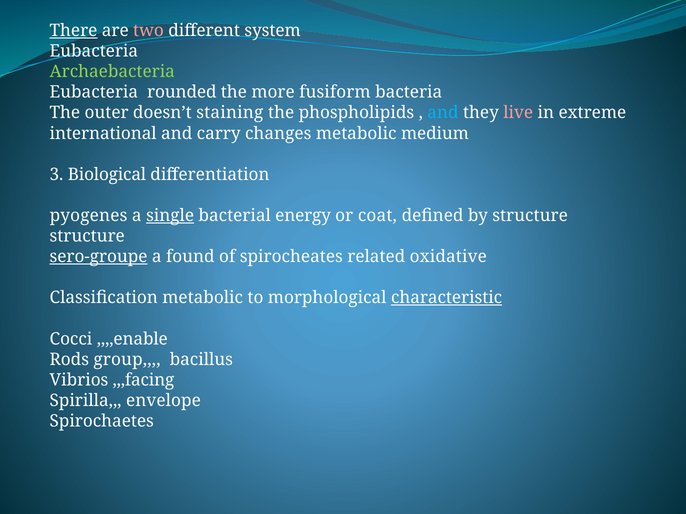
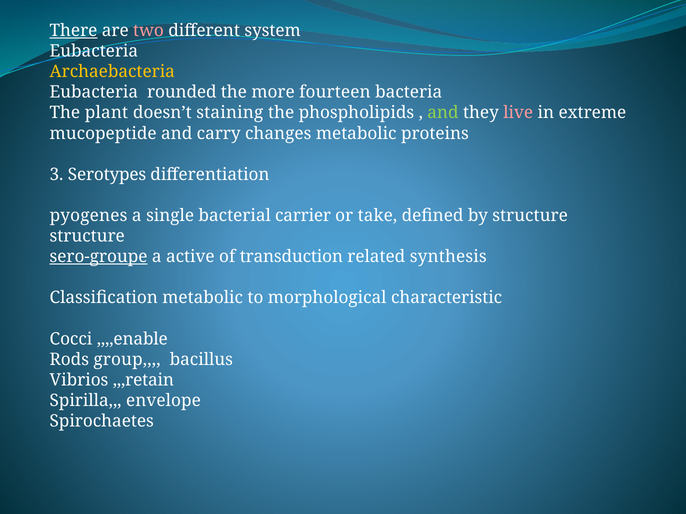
Archaebacteria colour: light green -> yellow (112, 72)
fusiform: fusiform -> fourteen (335, 92)
outer: outer -> plant (107, 113)
and colour: light blue -> light green (443, 113)
international: international -> mucopeptide (103, 133)
medium: medium -> proteins (435, 133)
Biological: Biological -> Serotypes (107, 175)
single underline: present -> none (170, 216)
energy: energy -> carrier (303, 216)
coat: coat -> take (377, 216)
found: found -> active (190, 257)
spirocheates: spirocheates -> transduction (291, 257)
oxidative: oxidative -> synthesis (448, 257)
characteristic underline: present -> none (447, 298)
,,,facing: ,,,facing -> ,,,retain (143, 380)
